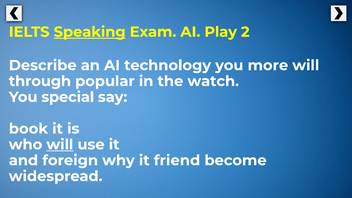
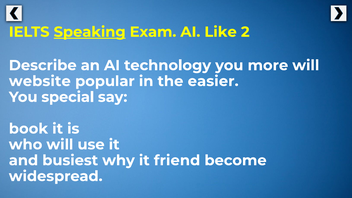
Play: Play -> Like (221, 32)
through: through -> website (40, 81)
watch: watch -> easier (213, 81)
will underline: present -> none (60, 145)
foreign: foreign -> busiest (70, 160)
